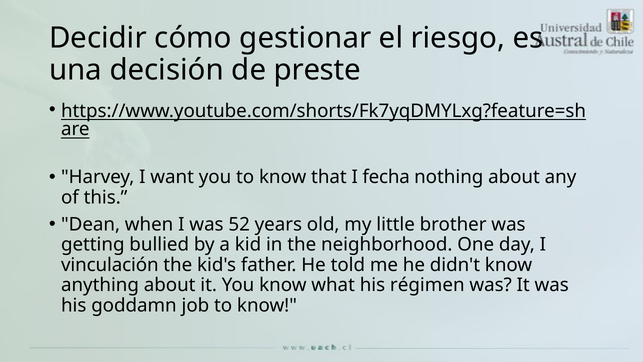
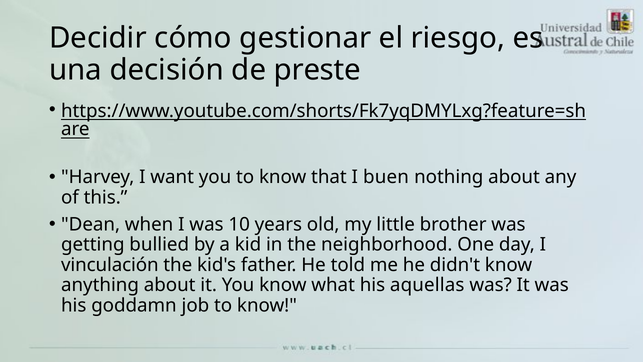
fecha: fecha -> buen (386, 177)
52: 52 -> 10 (239, 224)
régimen: régimen -> aquellas (427, 285)
